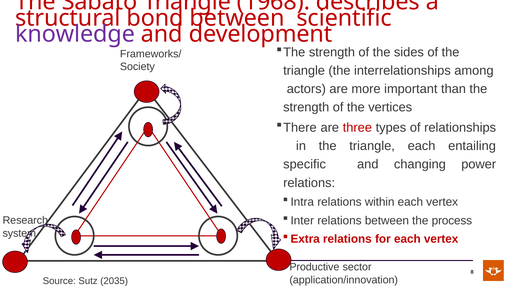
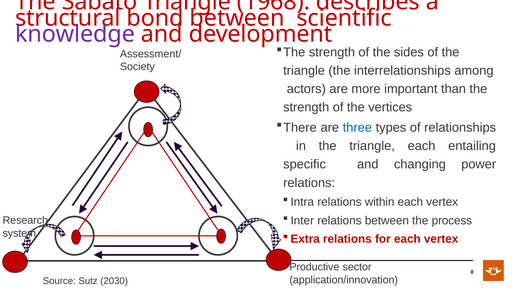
Frameworks/: Frameworks/ -> Assessment/ (151, 54)
three colour: red -> blue (357, 128)
2035: 2035 -> 2030 (114, 281)
